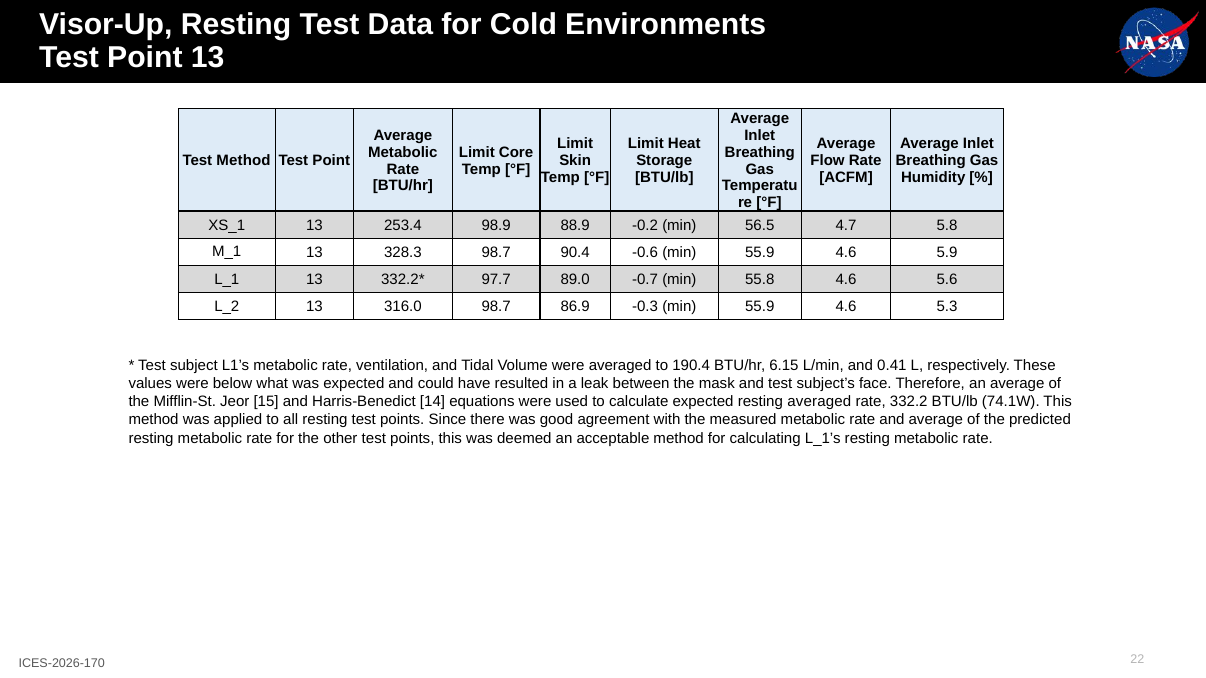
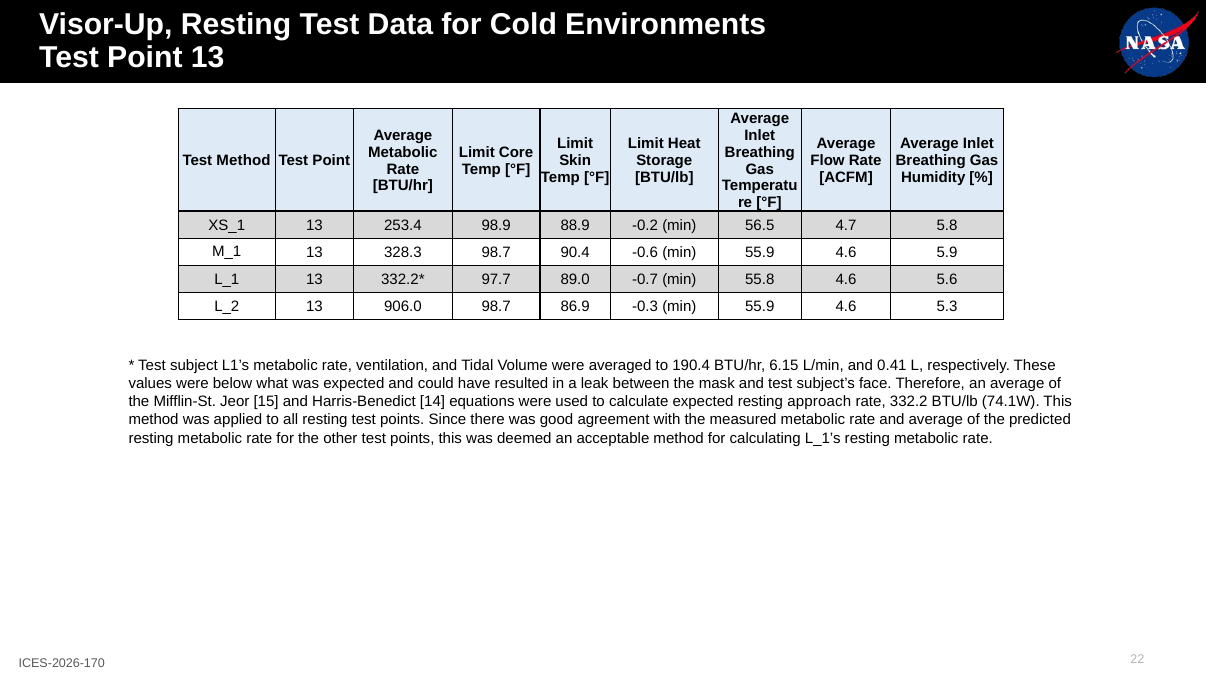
316.0: 316.0 -> 906.0 (403, 307)
resting averaged: averaged -> approach (819, 402)
